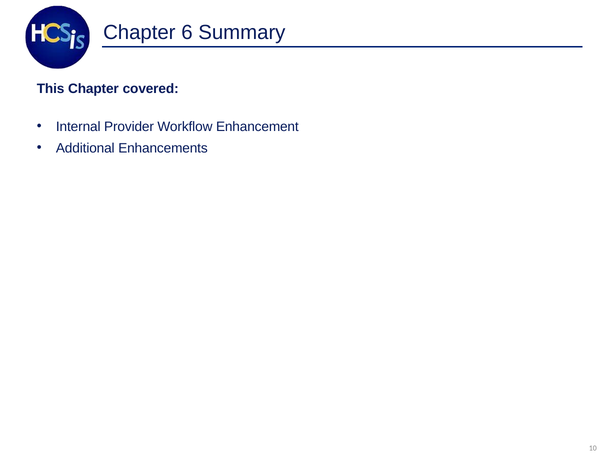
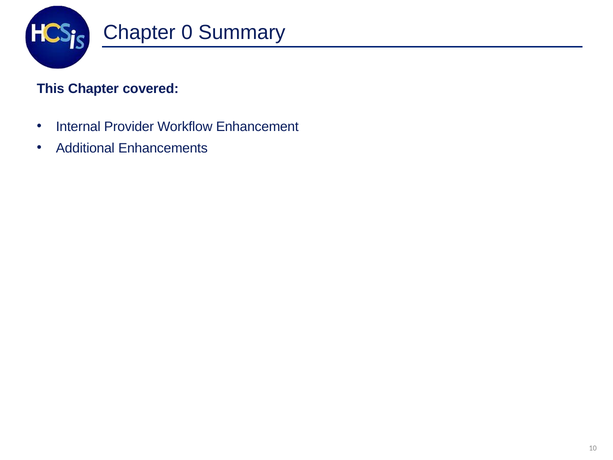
6: 6 -> 0 (187, 32)
